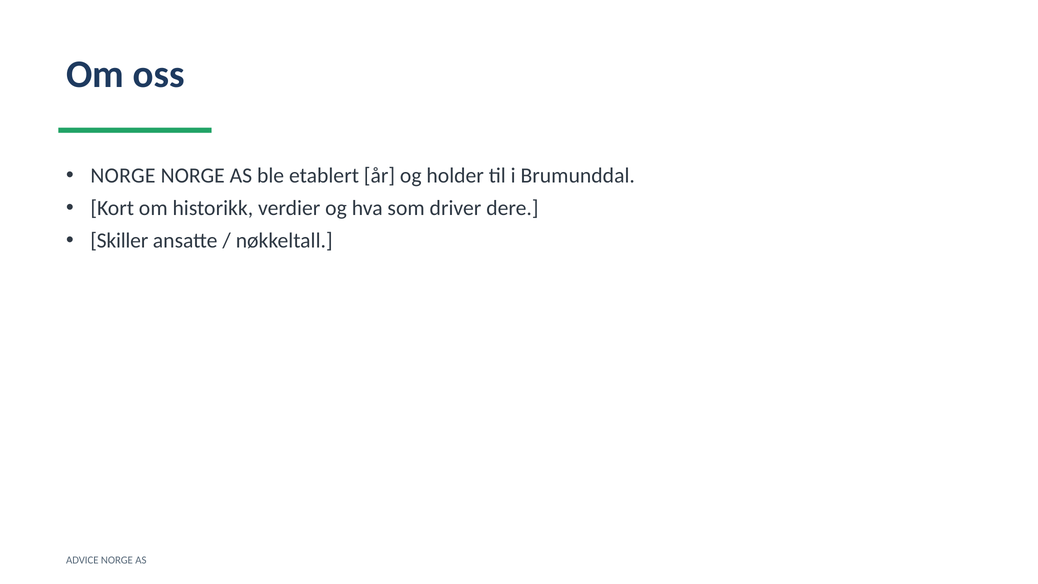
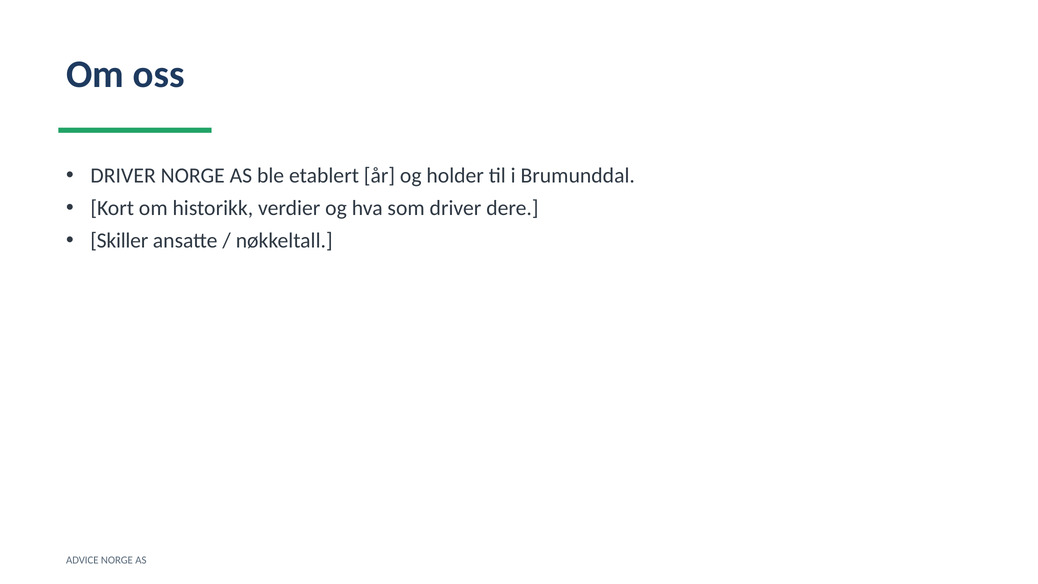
NORGE: NORGE -> DRIVER (123, 176)
